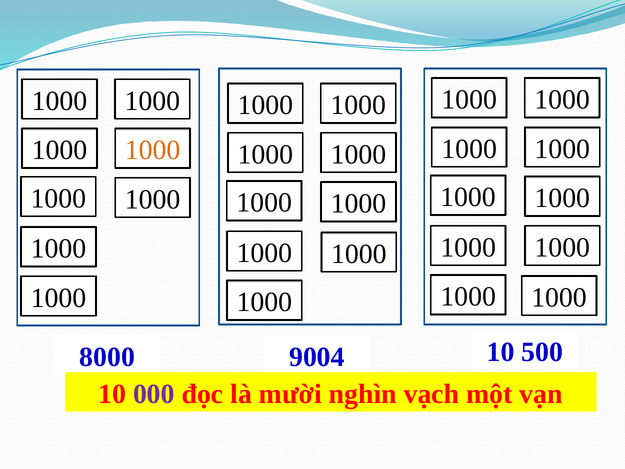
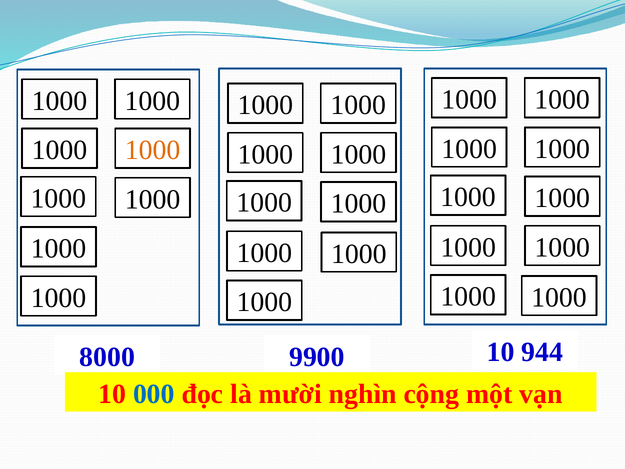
9004: 9004 -> 9900 (317, 357)
500: 500 -> 944 (542, 352)
000 colour: purple -> blue (154, 394)
vạch: vạch -> cộng (431, 394)
